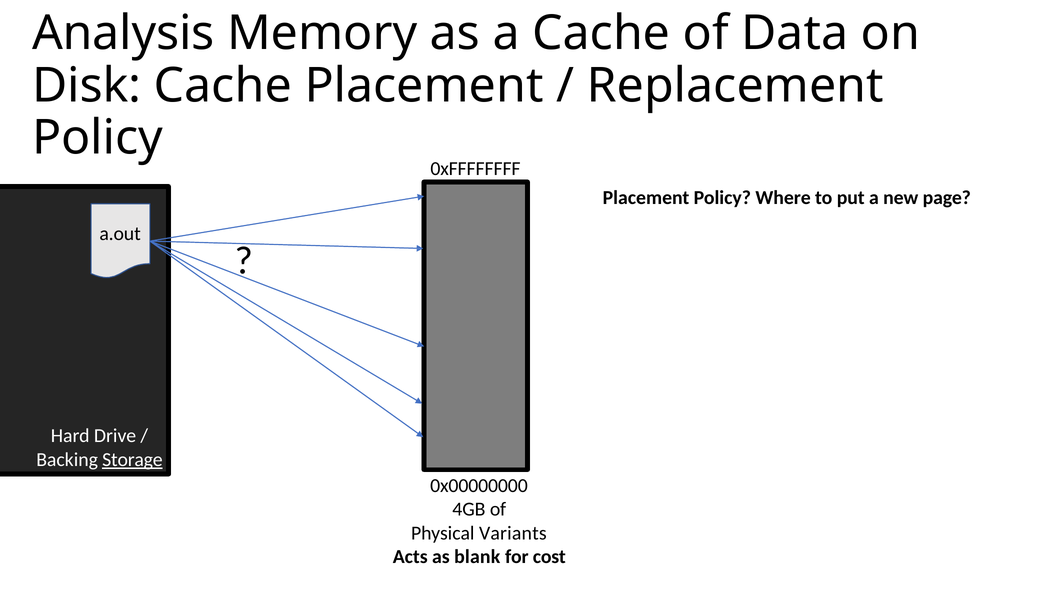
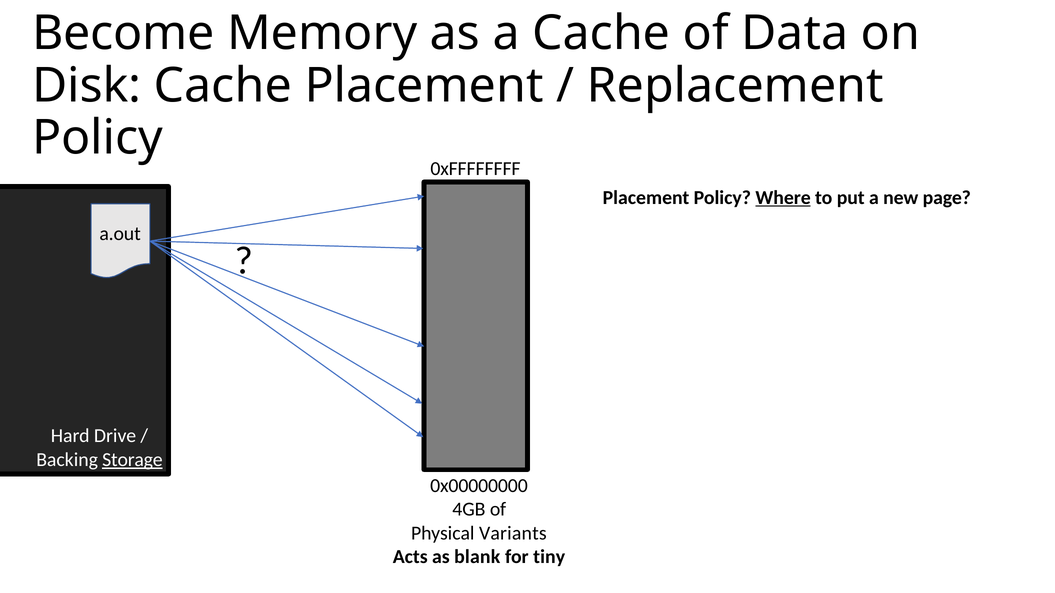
Analysis: Analysis -> Become (123, 33)
Where underline: none -> present (783, 198)
cost: cost -> tiny (549, 557)
